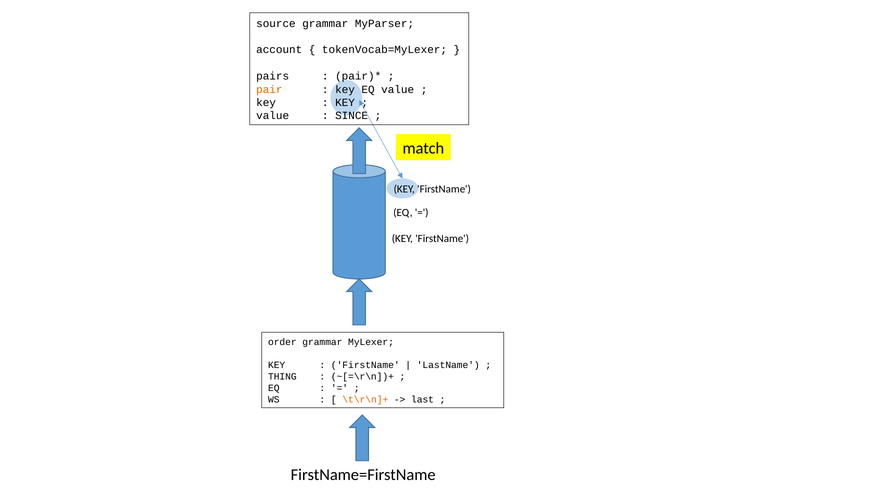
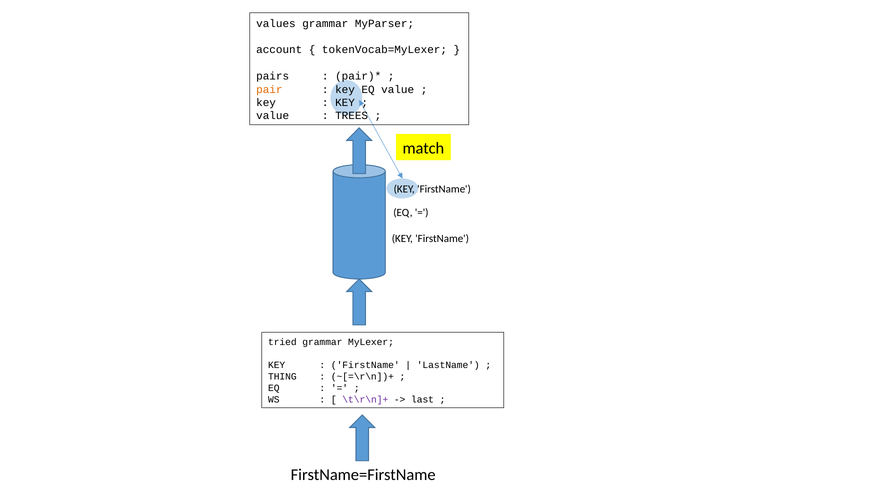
source: source -> values (276, 24)
SINCE: SINCE -> TREES (352, 116)
order: order -> tried (282, 342)
\t\r\n]+ colour: orange -> purple (365, 400)
